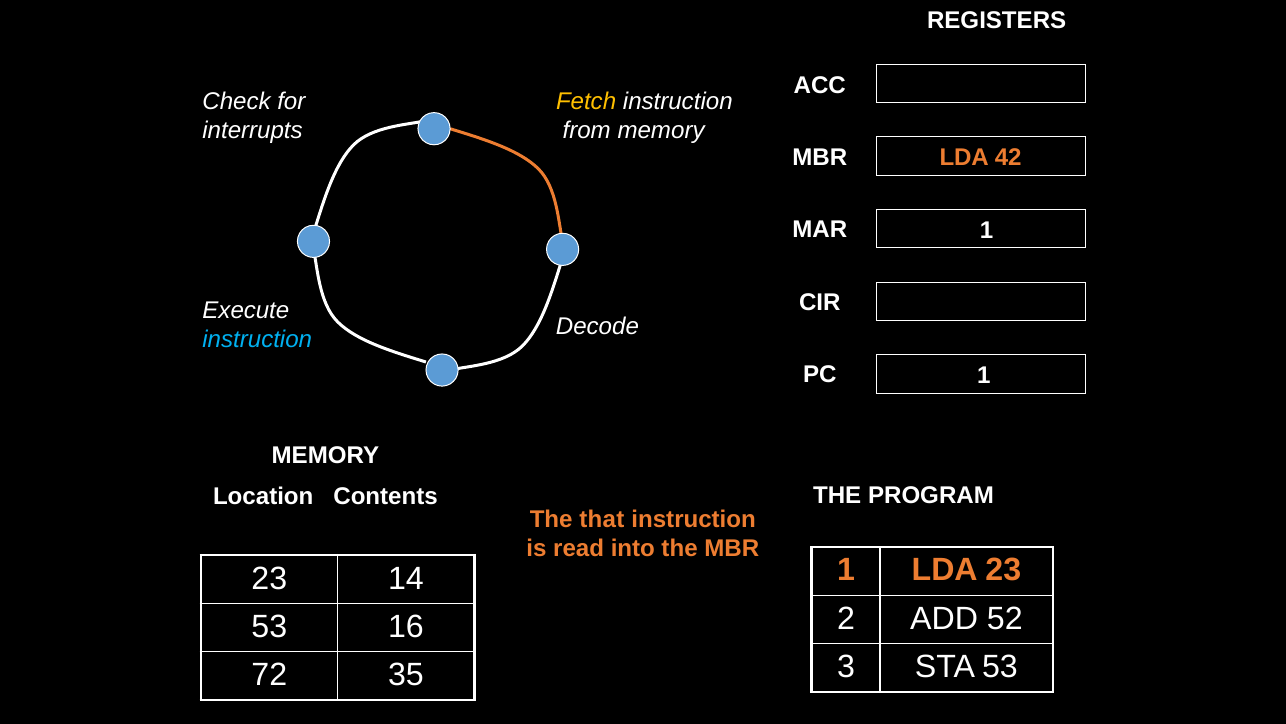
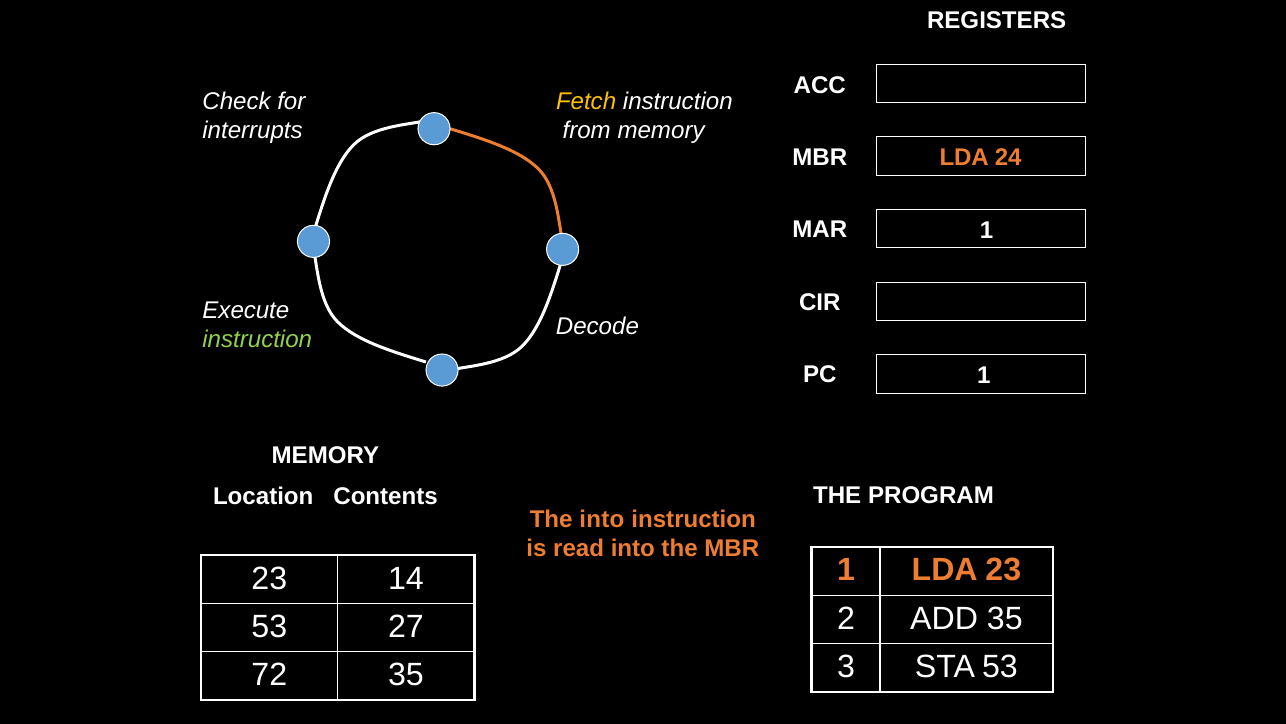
42: 42 -> 24 (1008, 158)
instruction colour: light blue -> light green (257, 339)
The that: that -> into (602, 519)
ADD 52: 52 -> 35 (1005, 618)
16: 16 -> 27 (406, 626)
